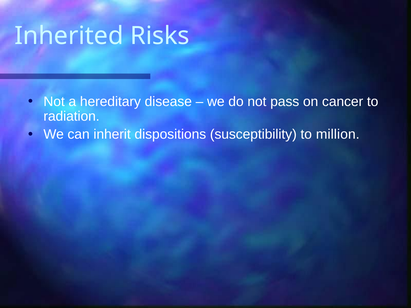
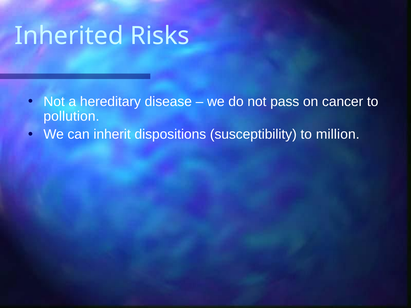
radiation: radiation -> pollution (71, 116)
